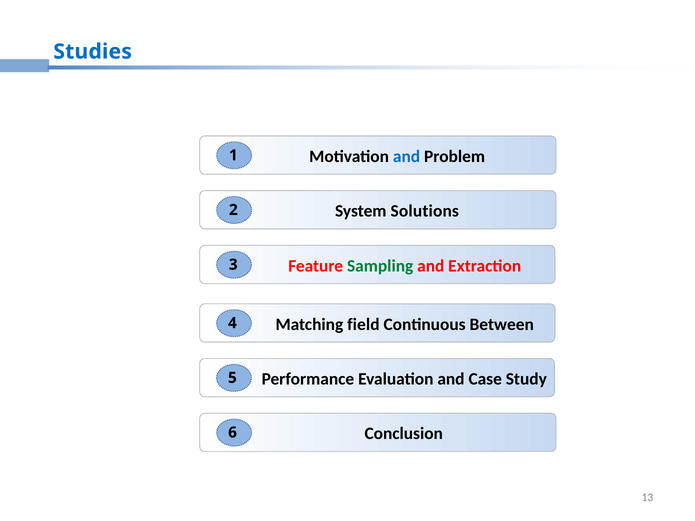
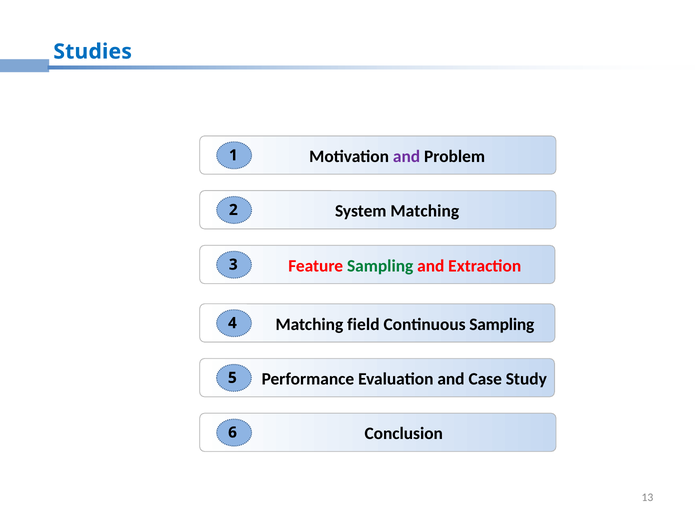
and colour: blue -> purple (407, 157)
System Solutions: Solutions -> Matching (425, 211)
Continuous Between: Between -> Sampling (502, 324)
